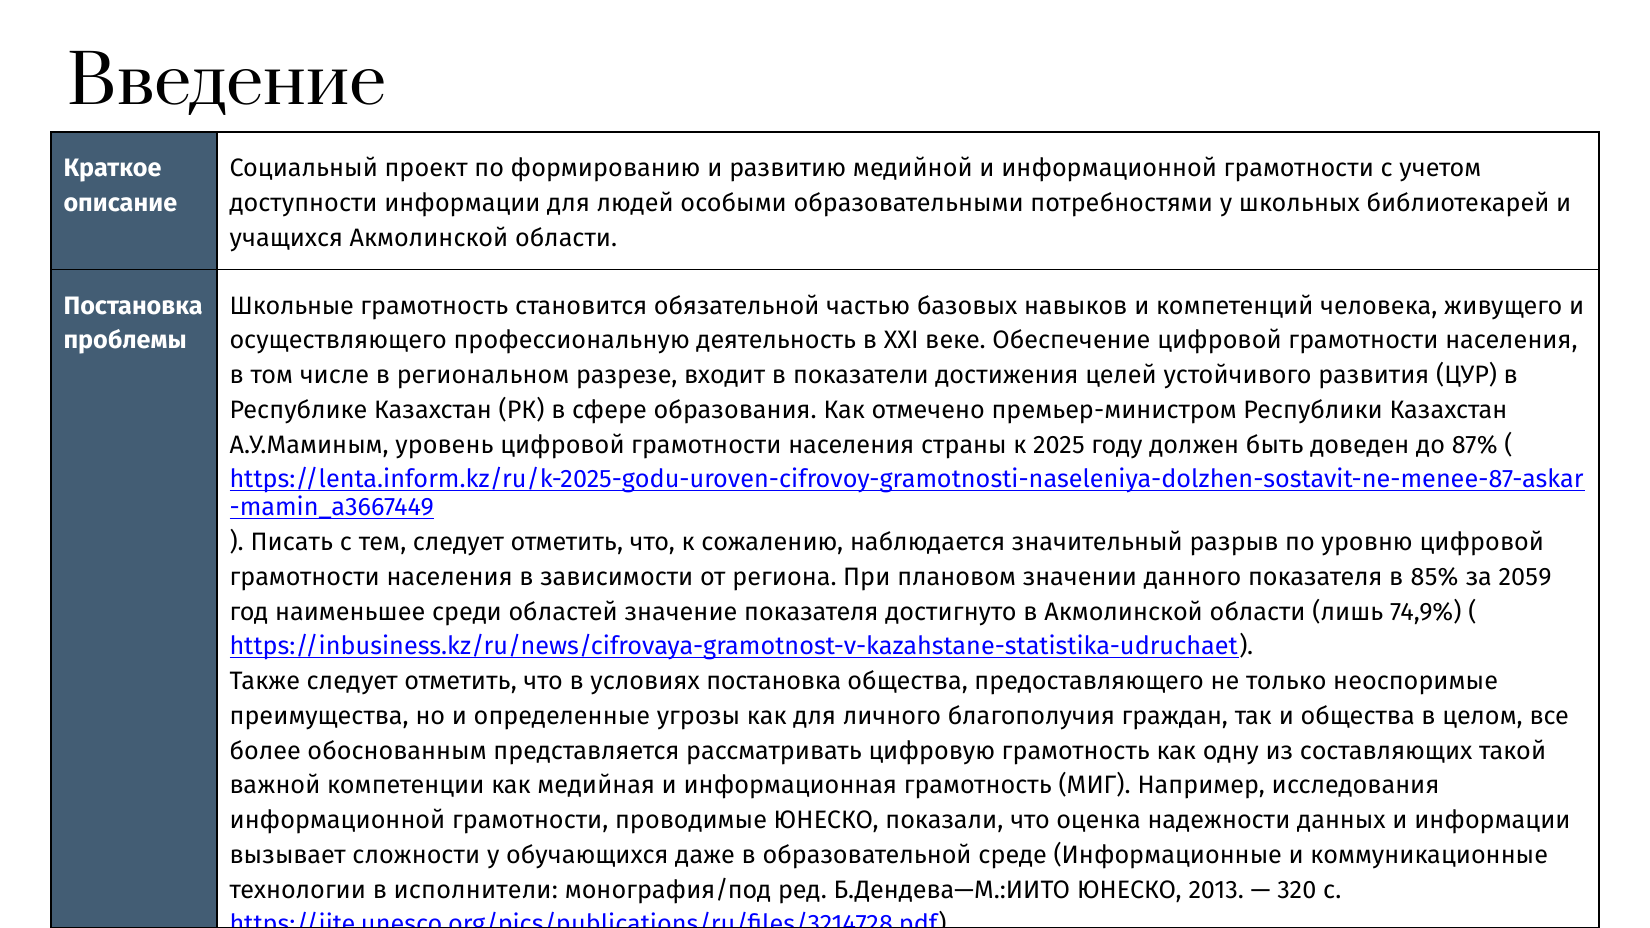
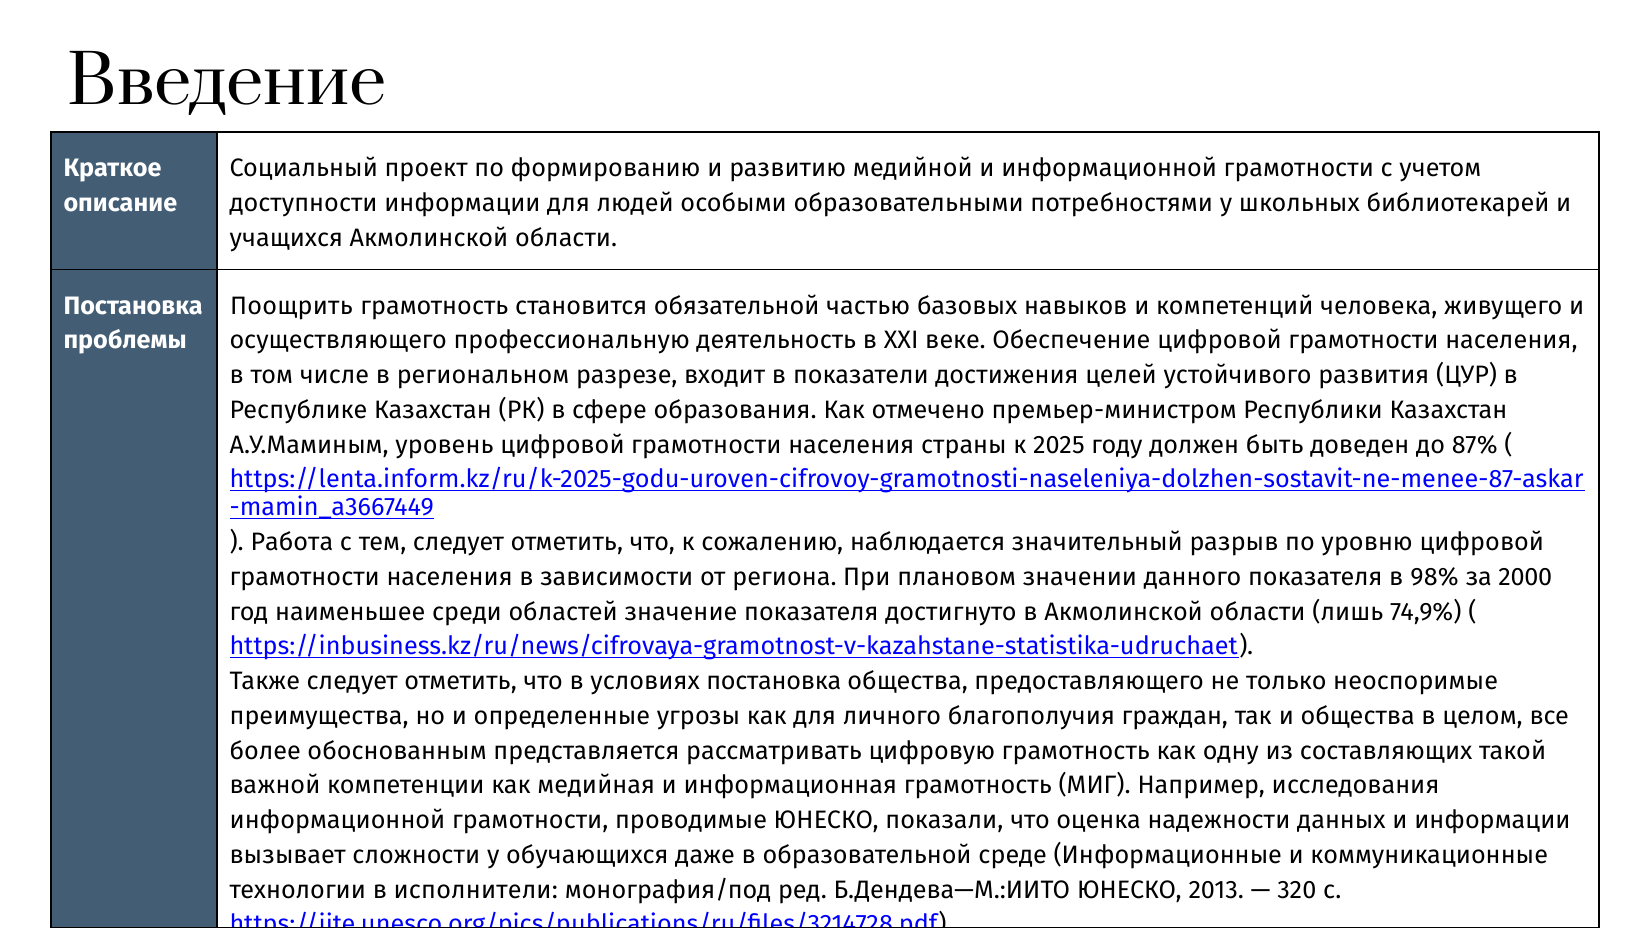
Школьные: Школьные -> Поощрить (291, 306)
Писать: Писать -> Работа (292, 542)
85%: 85% -> 98% (1435, 577)
2059: 2059 -> 2000 (1525, 577)
